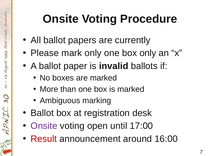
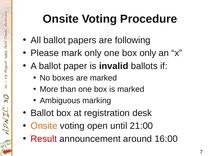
currently: currently -> following (133, 40)
Onsite colour: purple -> orange (44, 126)
17:00: 17:00 -> 21:00 (141, 126)
